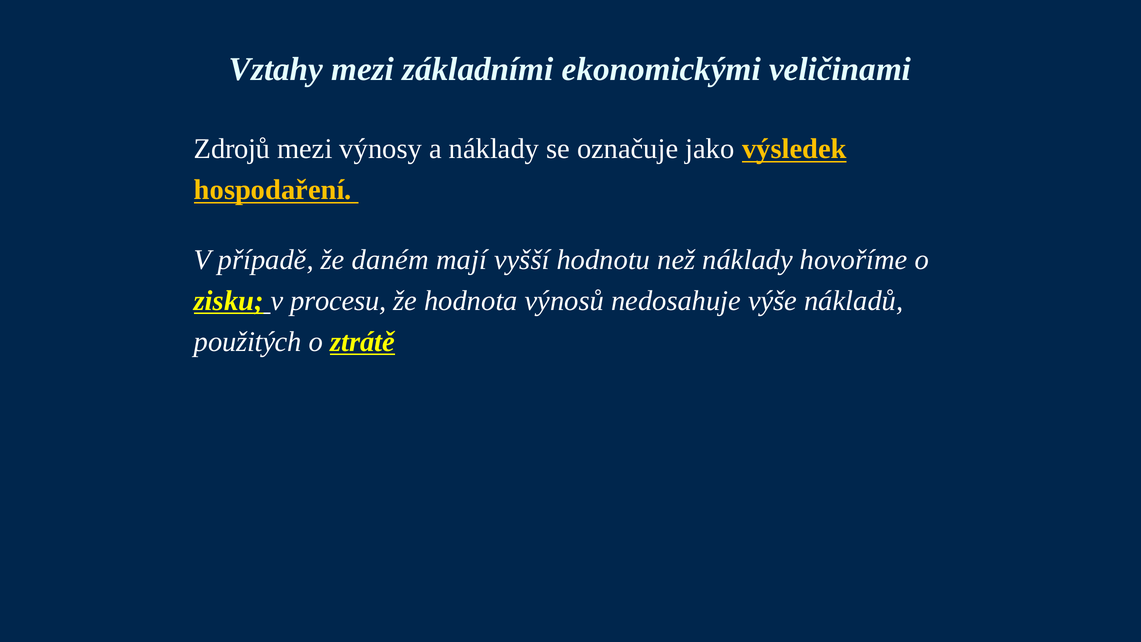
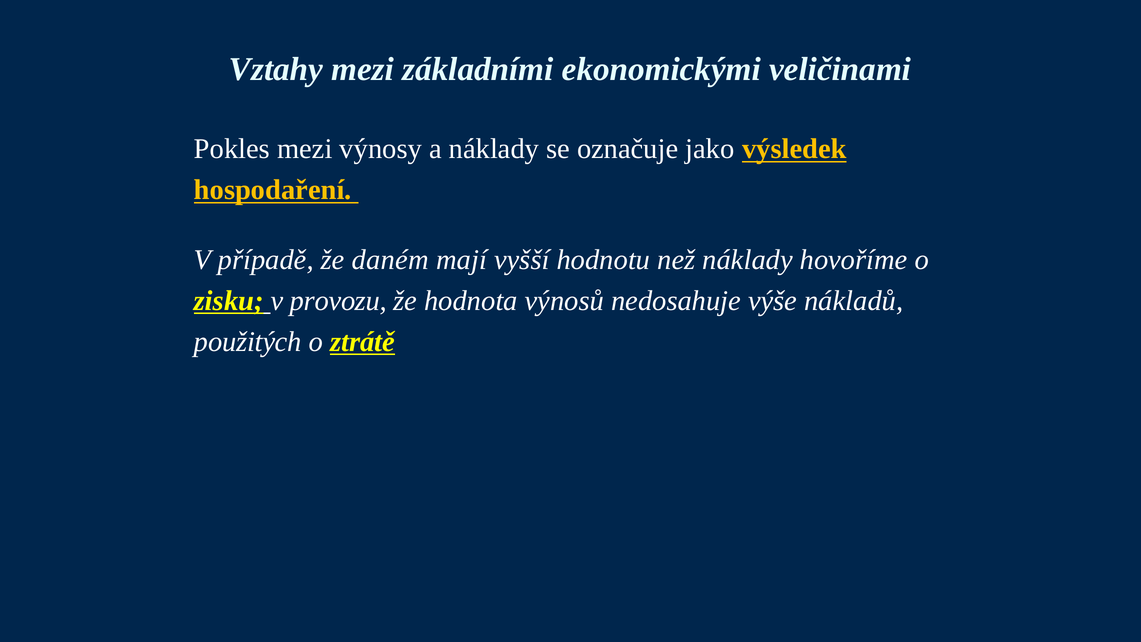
Zdrojů: Zdrojů -> Pokles (232, 149)
procesu: procesu -> provozu (338, 301)
